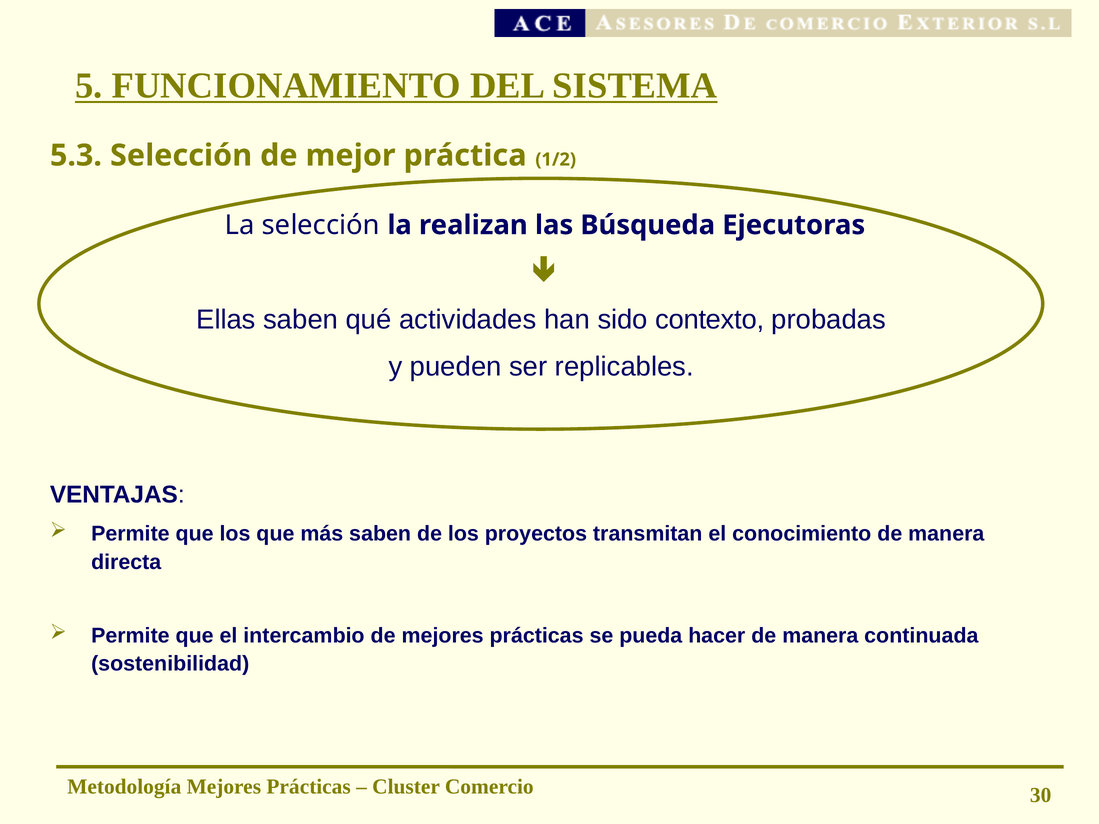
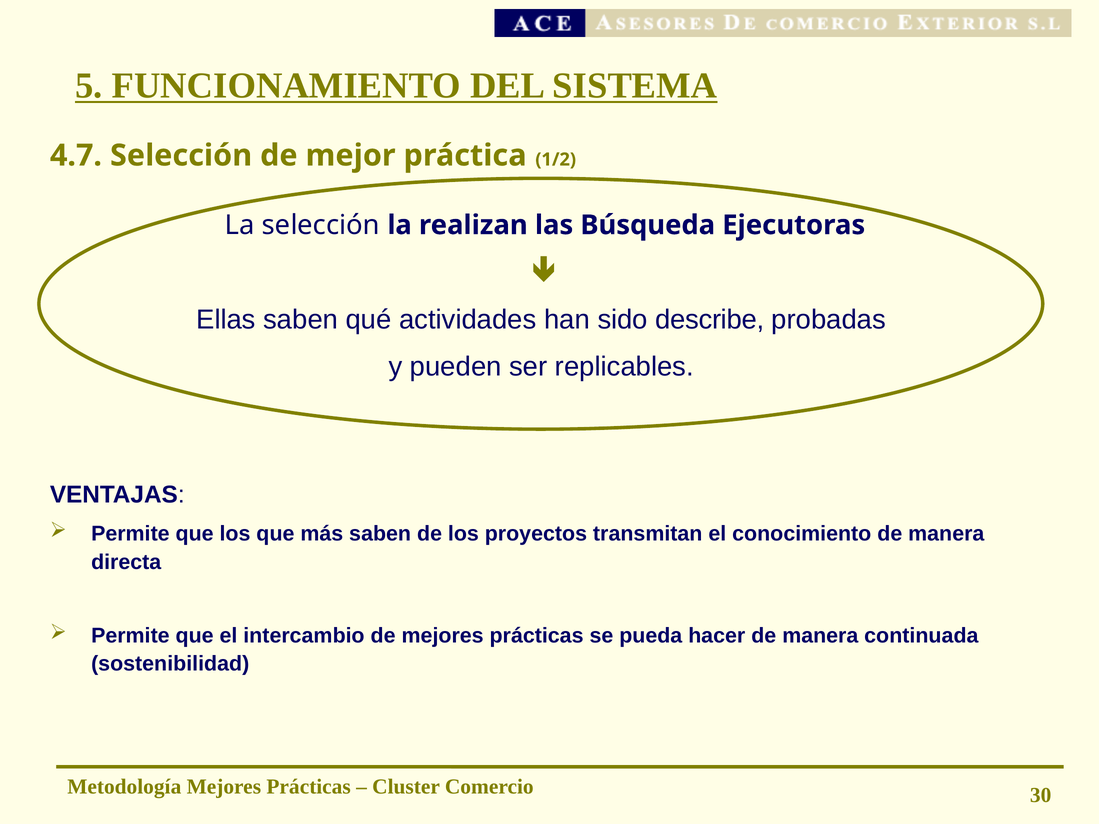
5.3: 5.3 -> 4.7 (76, 156)
contexto: contexto -> describe (710, 320)
